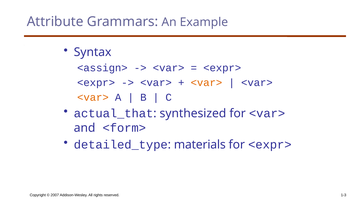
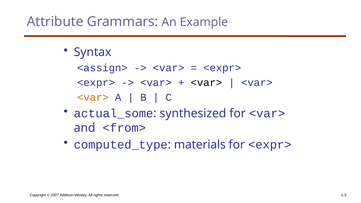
<var> colour: orange -> black (206, 83)
actual_that: actual_that -> actual_some (114, 113)
<form>: <form> -> <from> (124, 128)
detailed_type: detailed_type -> computed_type (121, 145)
